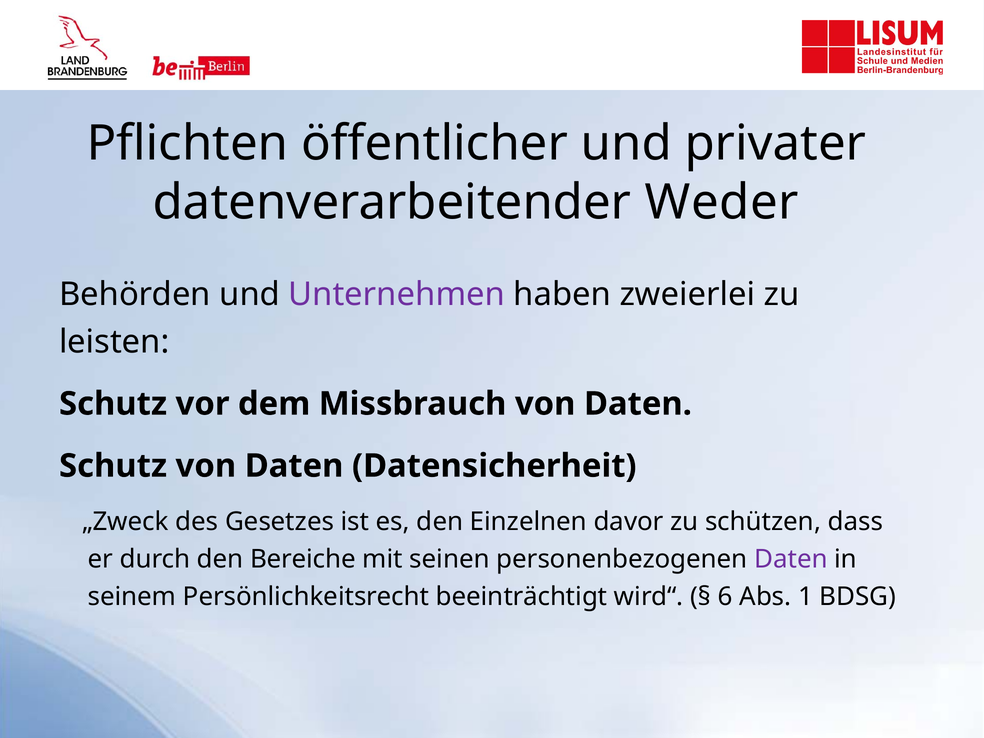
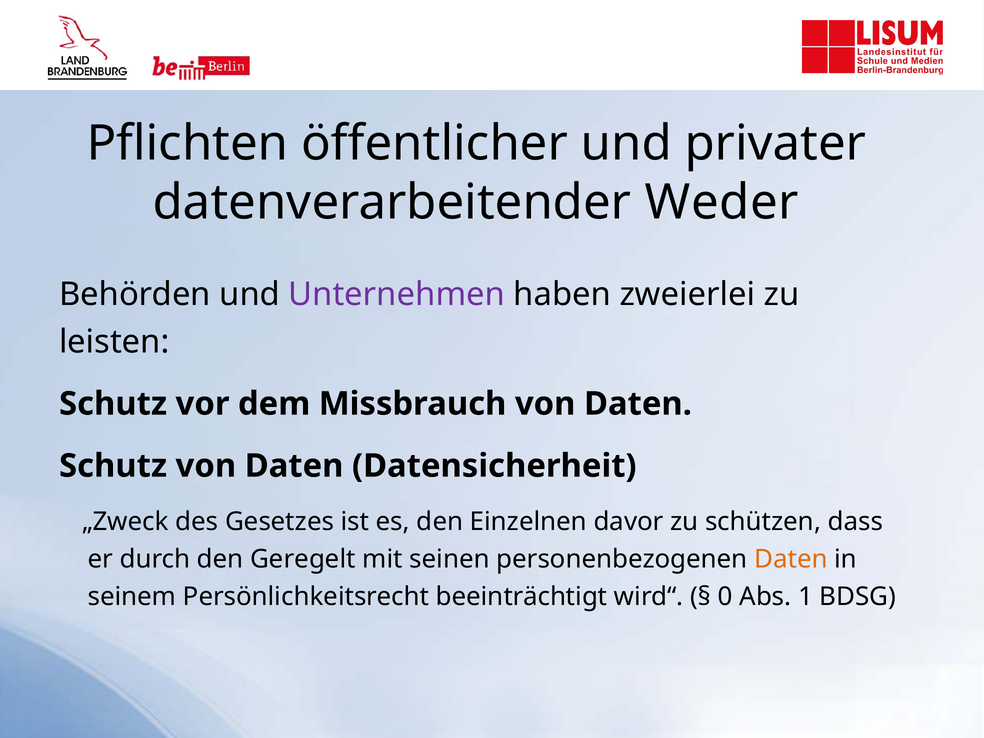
Bereiche: Bereiche -> Geregelt (303, 559)
Daten colour: purple -> orange (791, 559)
6: 6 -> 0 (725, 596)
